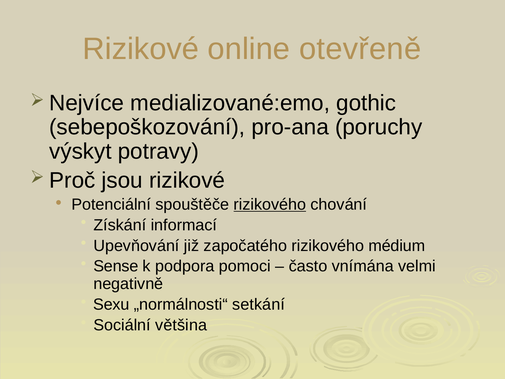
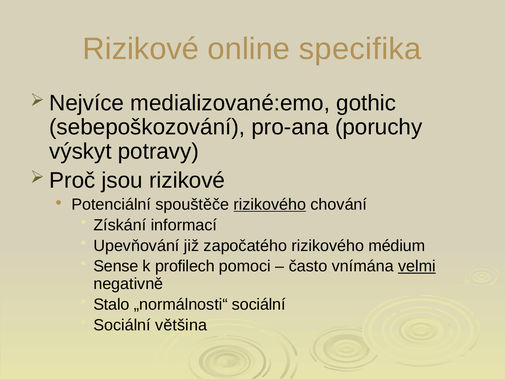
otevřeně: otevřeně -> specifika (360, 49)
podpora: podpora -> profilech (185, 266)
velmi underline: none -> present (417, 266)
Sexu: Sexu -> Stalo (111, 304)
„normálnosti“ setkání: setkání -> sociální (259, 304)
